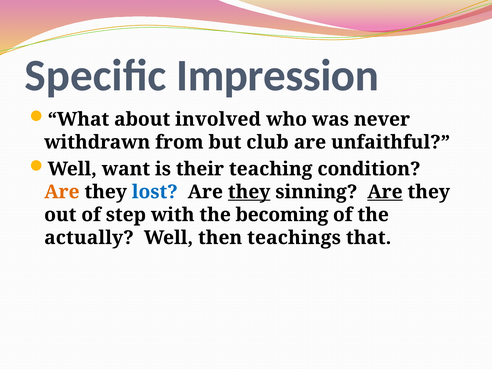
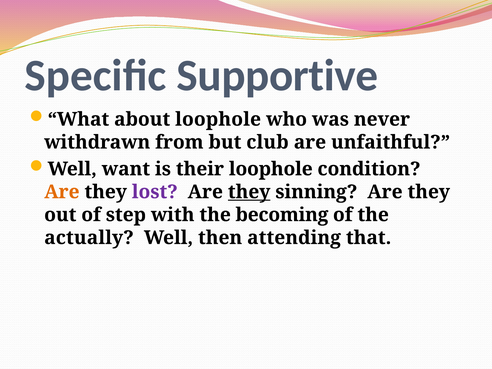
Impression: Impression -> Supportive (277, 75)
about involved: involved -> loophole (218, 119)
their teaching: teaching -> loophole (271, 169)
lost colour: blue -> purple (155, 192)
Are underline: present -> none (385, 192)
teachings: teachings -> attending (294, 238)
